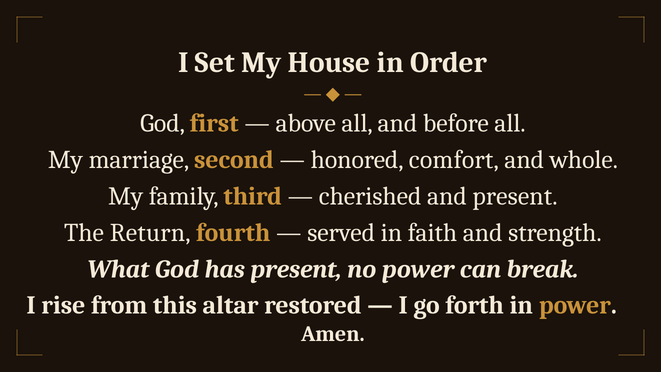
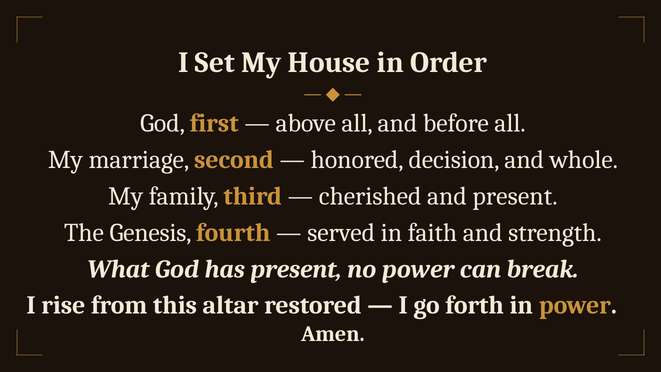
comfort: comfort -> decision (454, 160)
Return: Return -> Genesis (150, 233)
